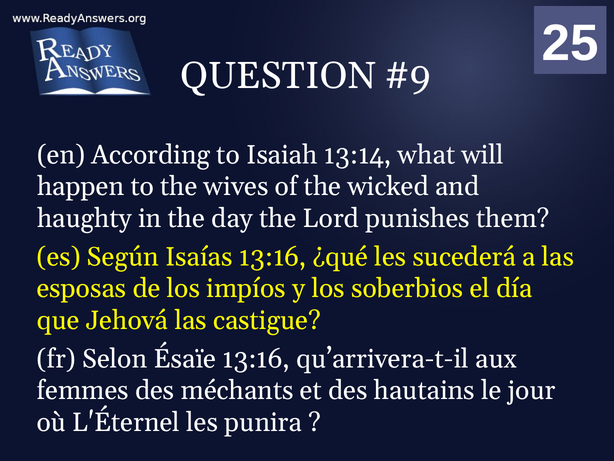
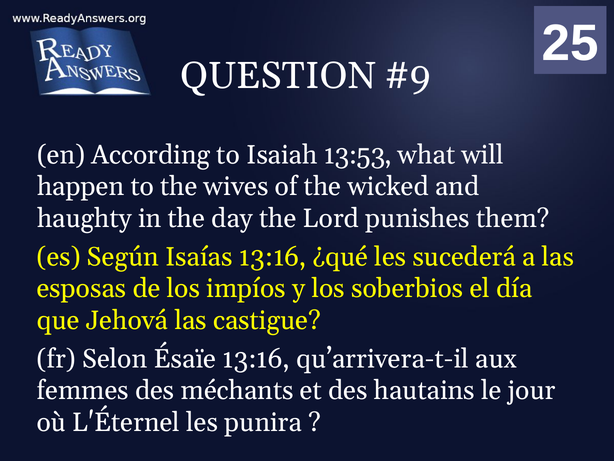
13:14: 13:14 -> 13:53 (358, 155)
